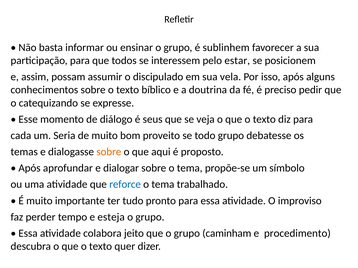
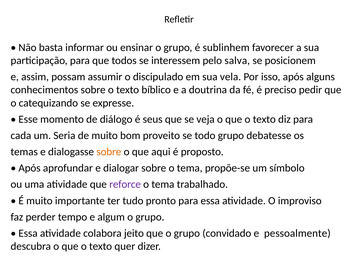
estar: estar -> salva (237, 61)
reforce colour: blue -> purple (125, 185)
esteja: esteja -> algum (111, 217)
caminham: caminham -> convidado (227, 234)
procedimento: procedimento -> pessoalmente (297, 234)
